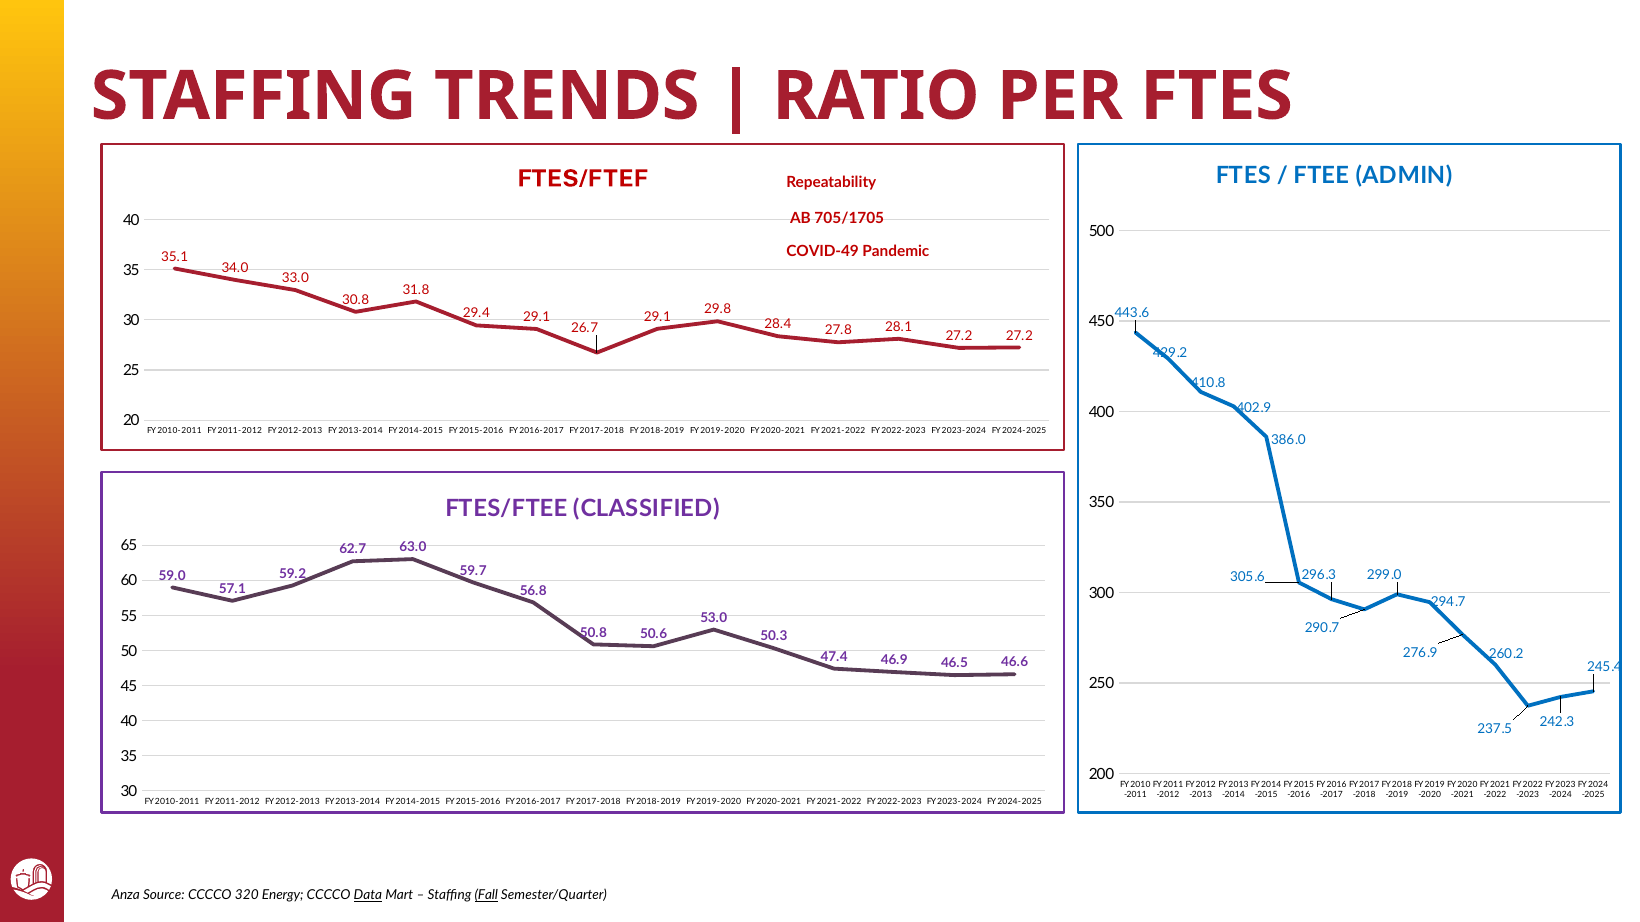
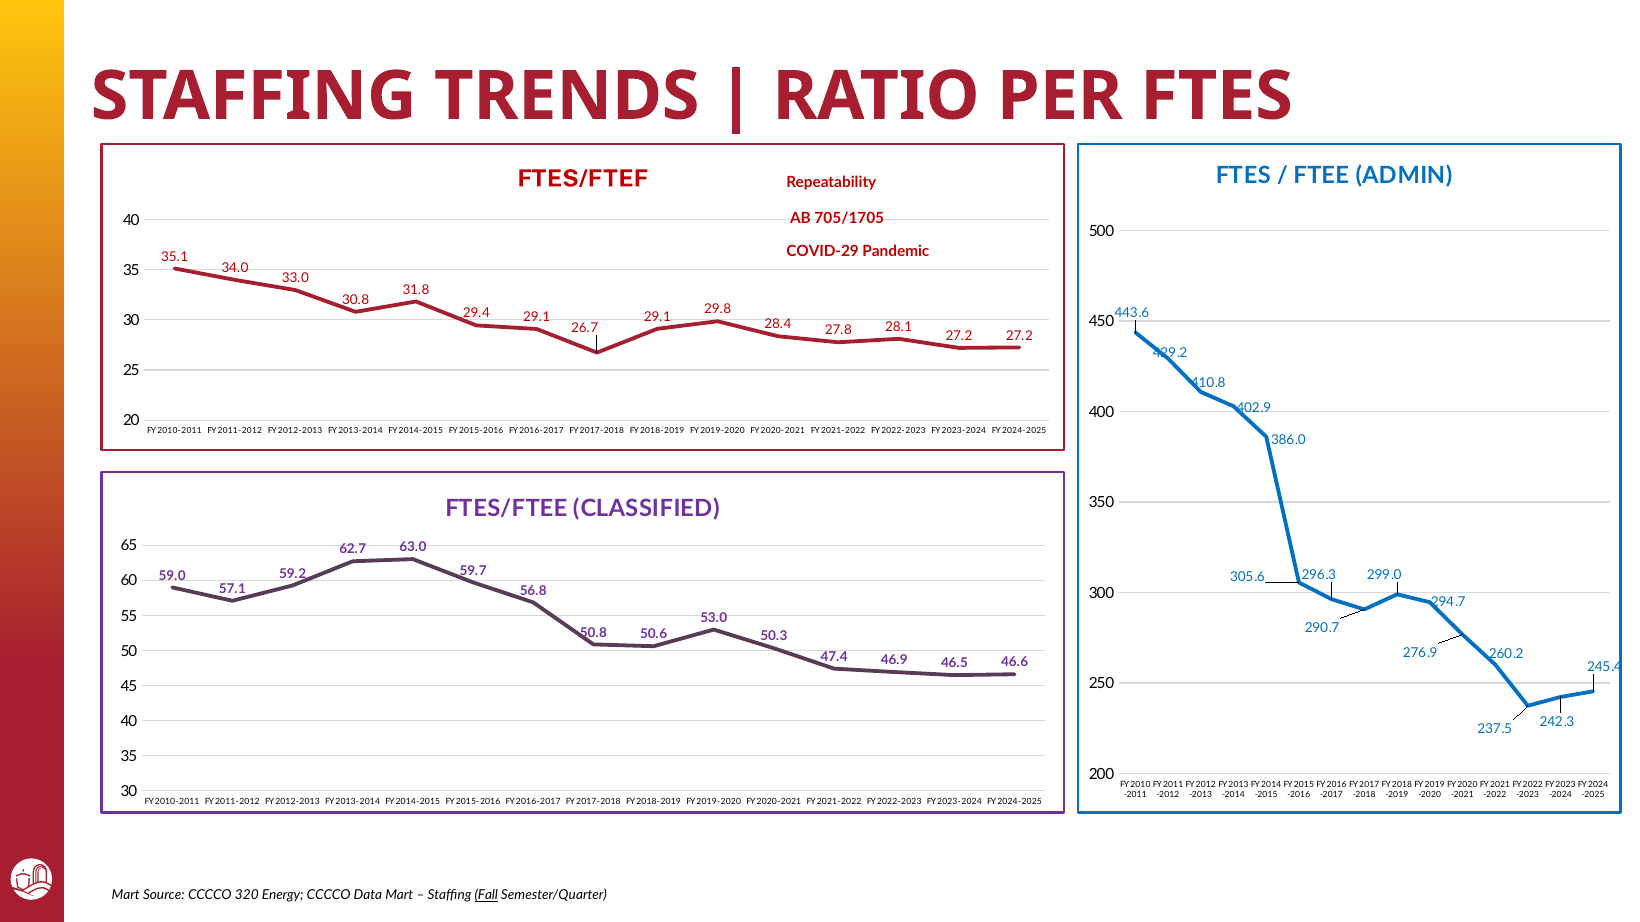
COVID-49: COVID-49 -> COVID-29 (823, 252)
Anza: Anza -> Mart (126, 896)
Data underline: present -> none (368, 896)
